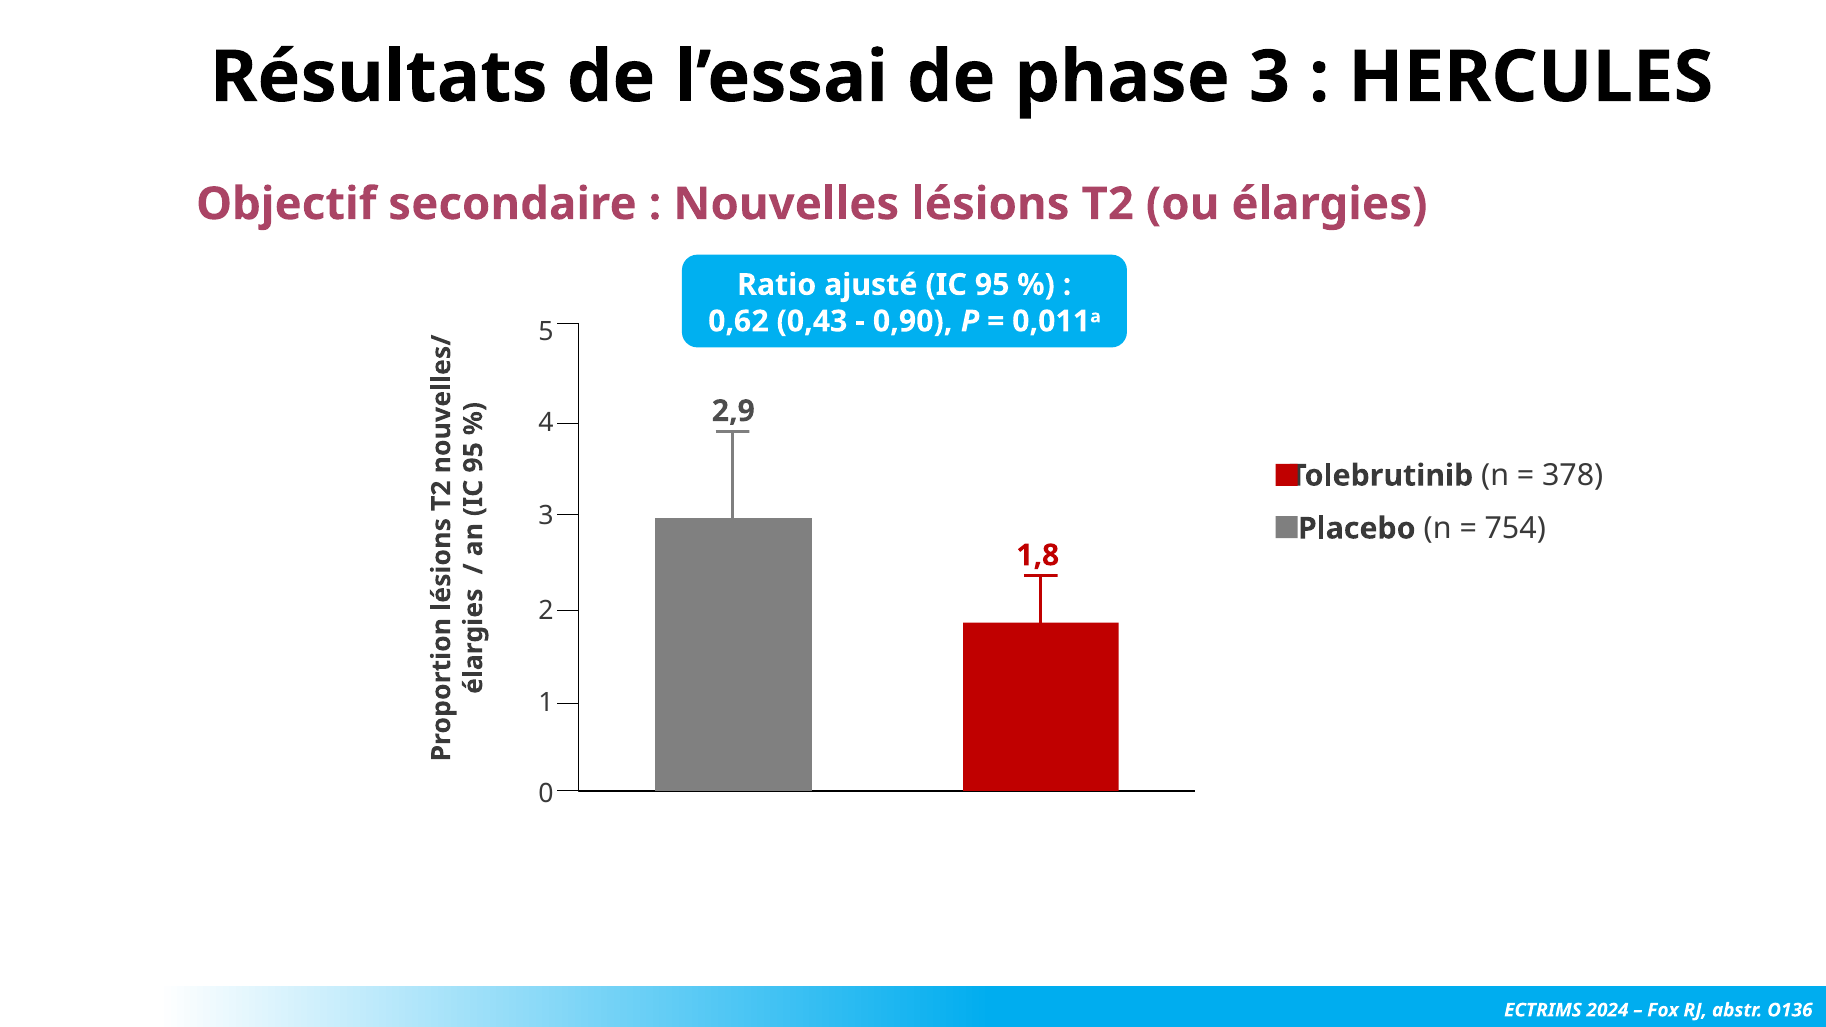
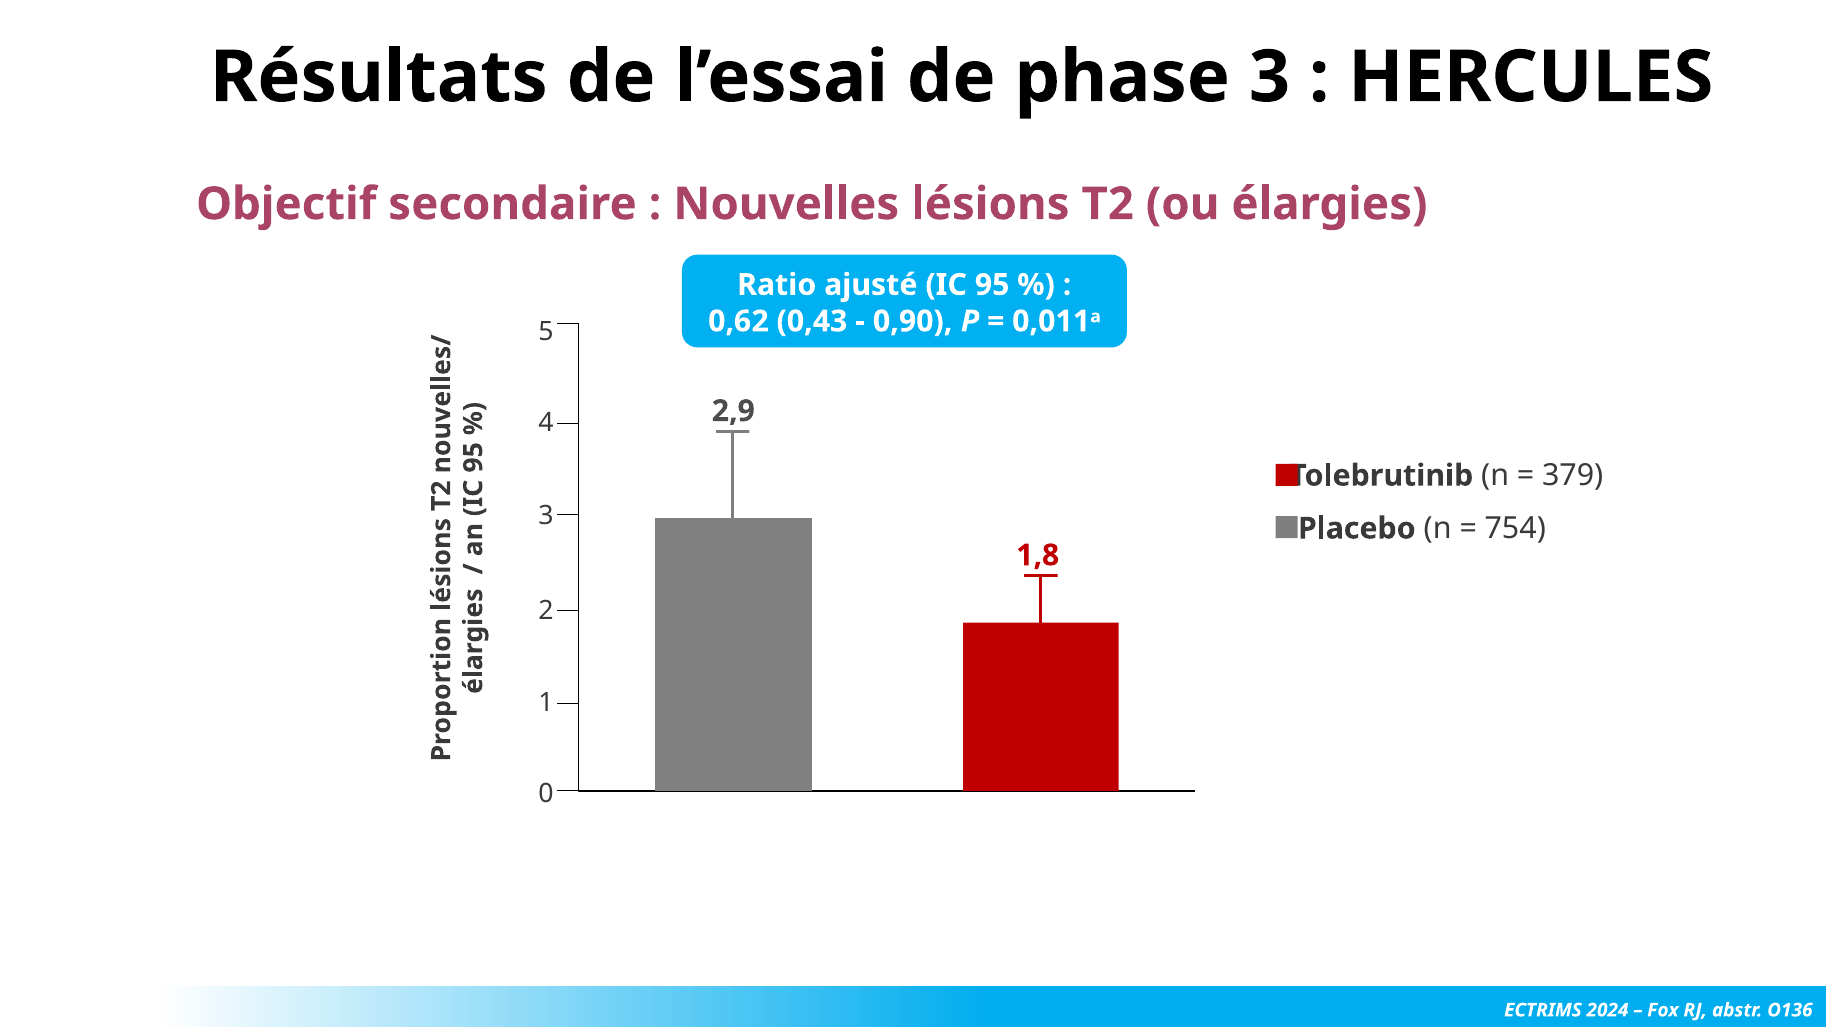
378: 378 -> 379 (1573, 476)
